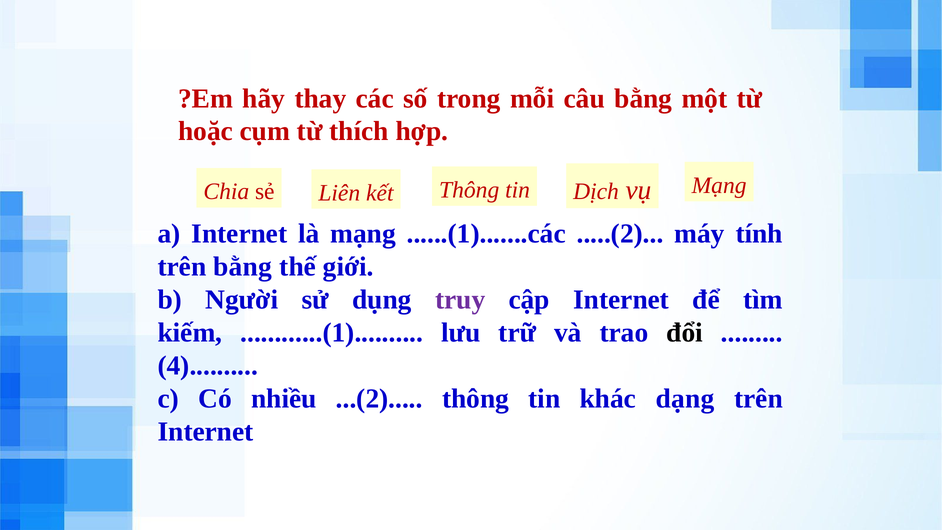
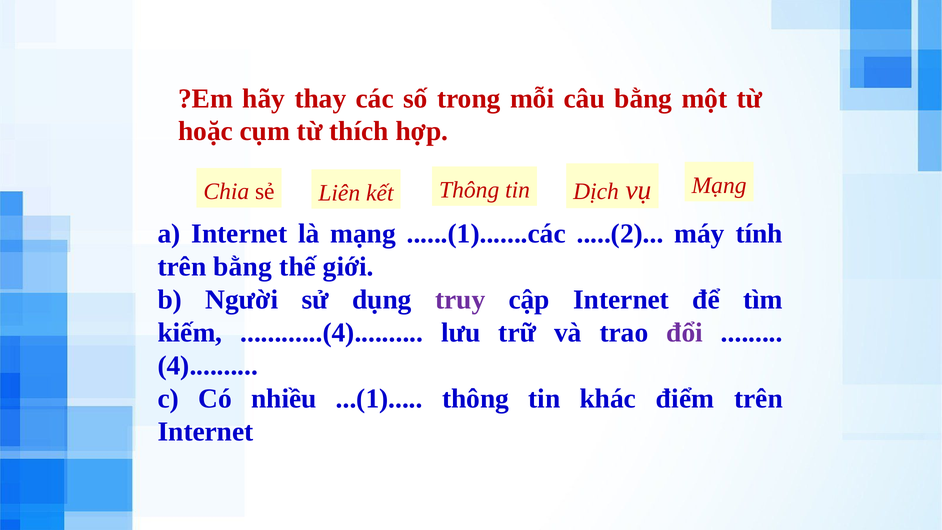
............(1: ............(1 -> ............(4 (332, 333)
đổi colour: black -> purple (685, 333)
...(2: ...(2 -> ...(1 (379, 399)
dạng: dạng -> điểm (685, 399)
